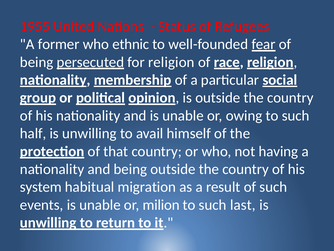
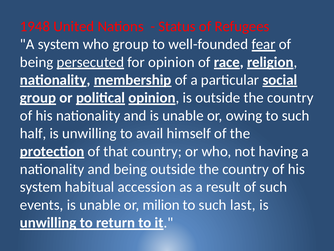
1955: 1955 -> 1948 (35, 26)
A former: former -> system (59, 44)
who ethnic: ethnic -> group (131, 44)
for religion: religion -> opinion (171, 62)
migration: migration -> accession (147, 187)
